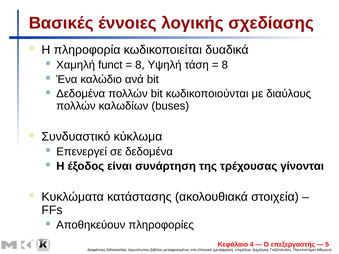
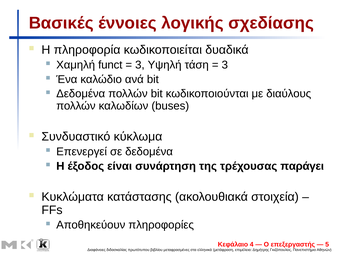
8: 8 -> 3 (140, 65)
8: 8 -> 3 (225, 65)
γίνονται: γίνονται -> παράγει (302, 166)
